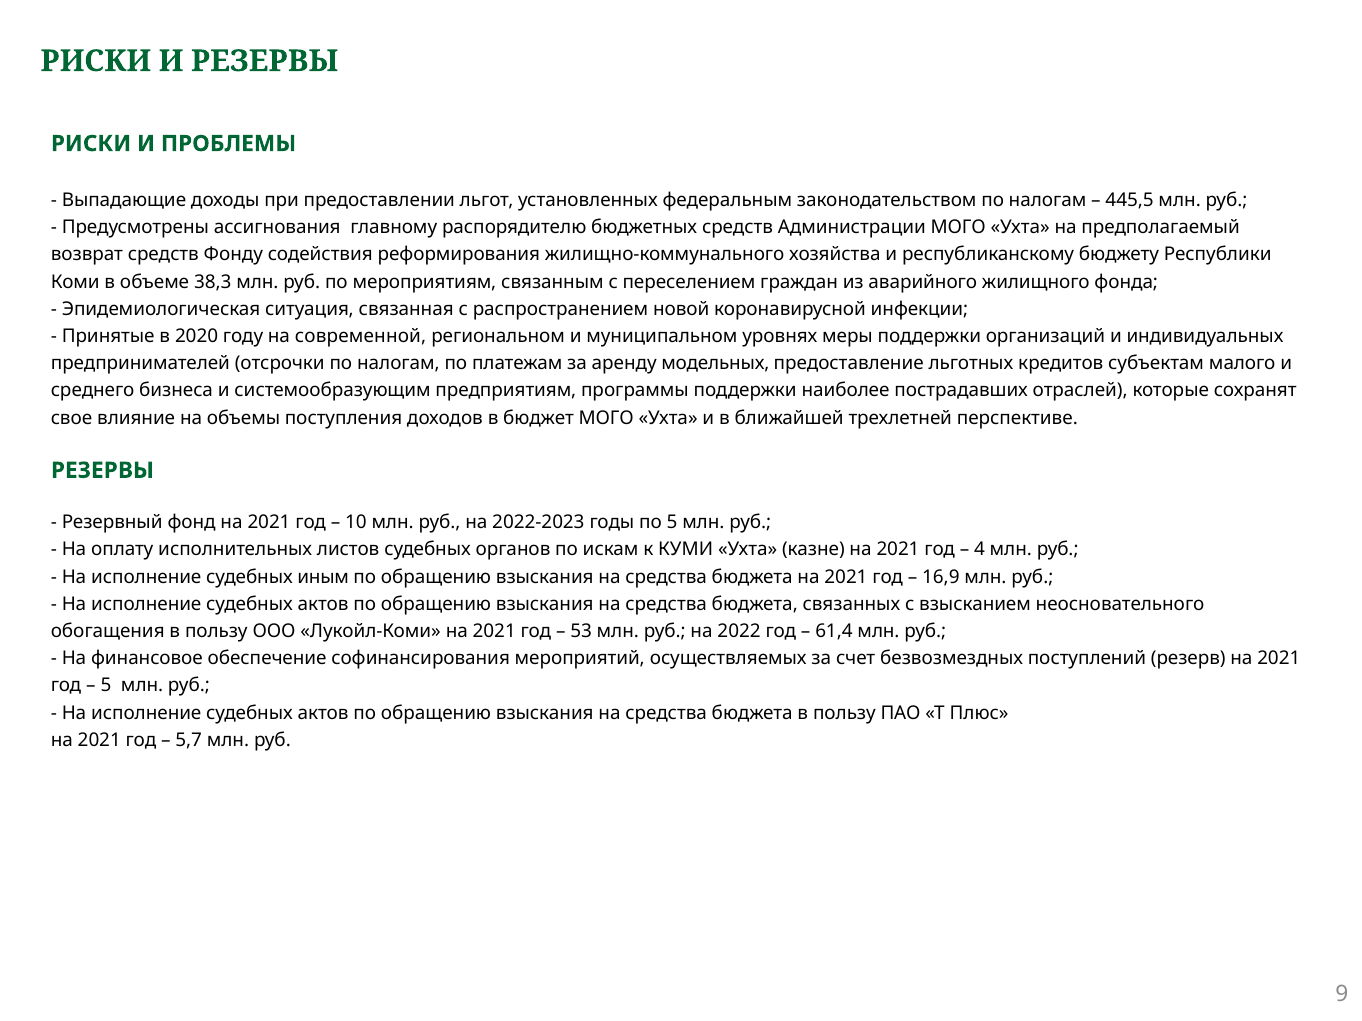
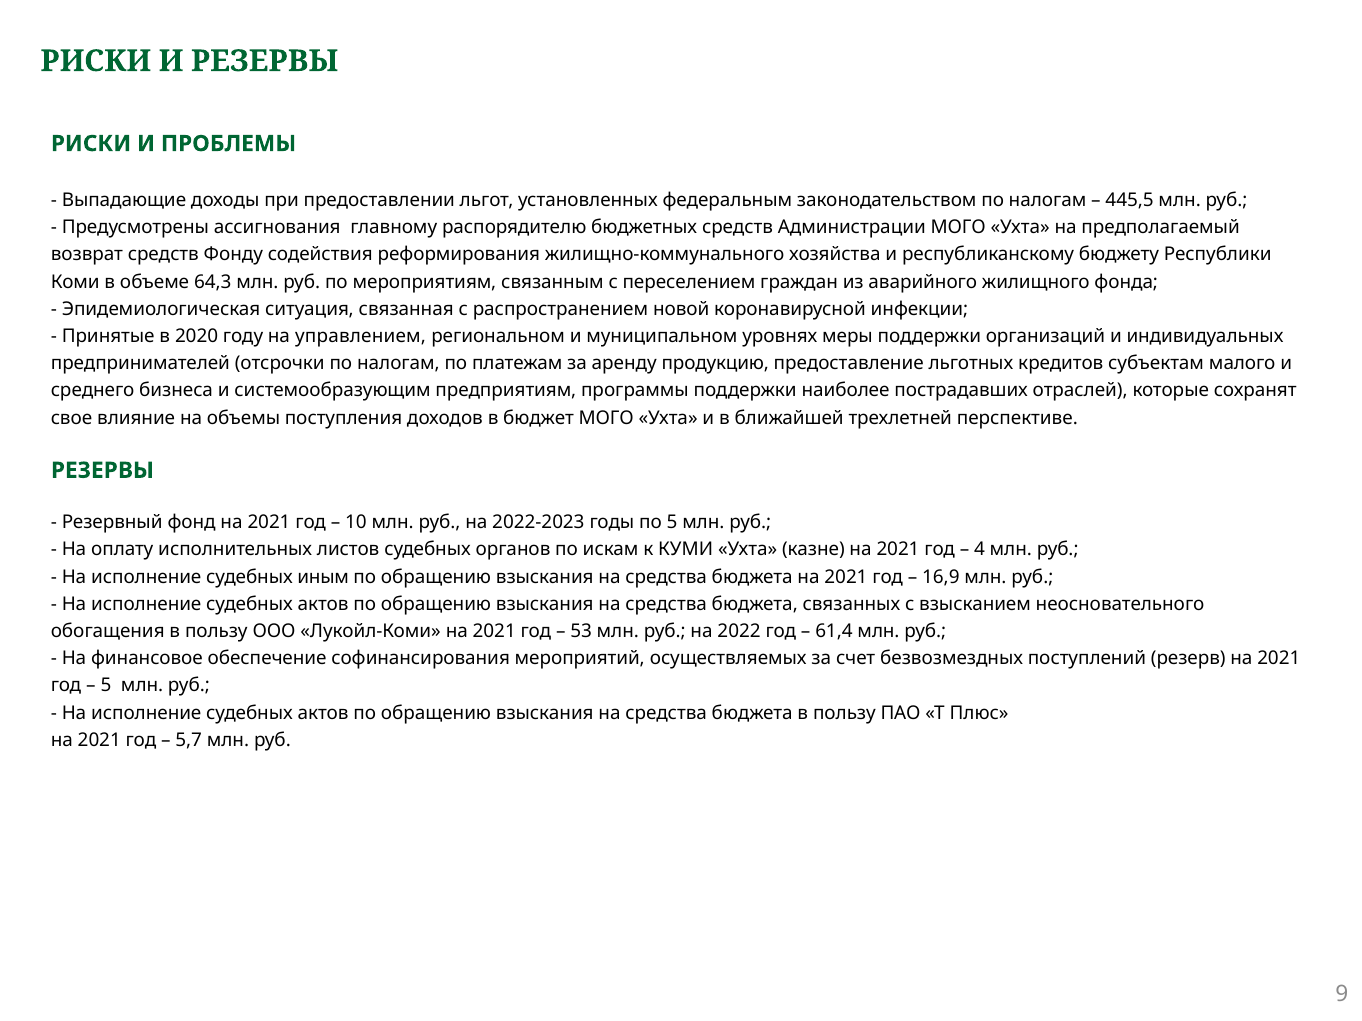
38,3: 38,3 -> 64,3 (213, 282)
современной: современной -> управлением (361, 336)
модельных: модельных -> продукцию (715, 364)
